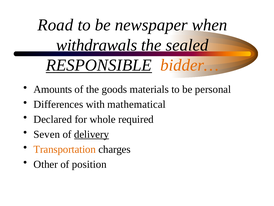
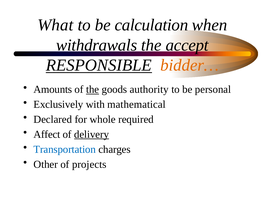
Road: Road -> What (55, 25)
newspaper: newspaper -> calculation (151, 25)
sealed: sealed -> accept (187, 45)
the underline: none -> present (93, 89)
materials: materials -> authority (149, 89)
Differences: Differences -> Exclusively (58, 104)
Seven: Seven -> Affect (47, 134)
Transportation colour: orange -> blue (65, 149)
position: position -> projects (89, 164)
